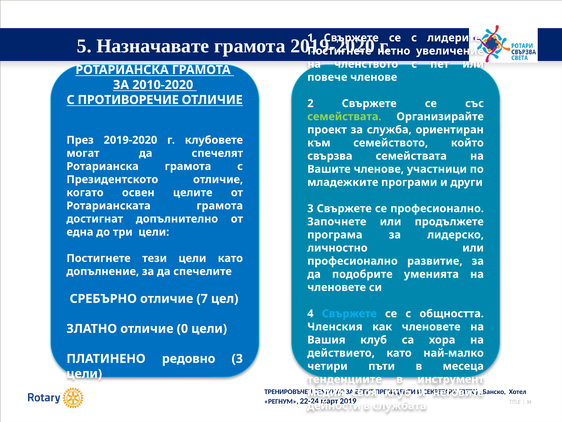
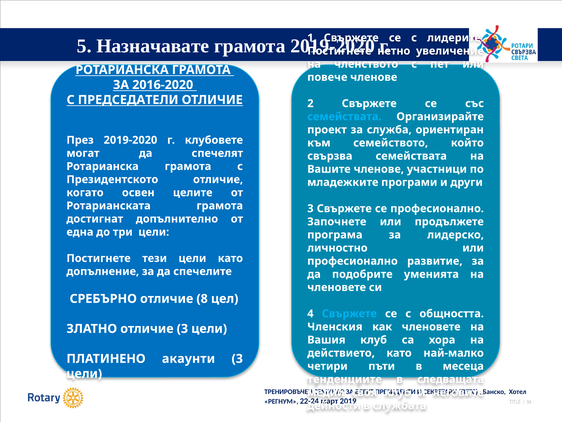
2010-2020: 2010-2020 -> 2016-2020 (163, 85)
ПРОТИВОРЕЧИЕ: ПРОТИВОРЕЧИЕ -> ПРЕДСЕДАТЕЛИ (128, 100)
семействата colour: light green -> light blue (344, 116)
7: 7 -> 8 (202, 298)
отличие 0: 0 -> 3 (182, 328)
редовно: редовно -> акаунти (189, 358)
инструмент: инструмент -> следващата (451, 379)
